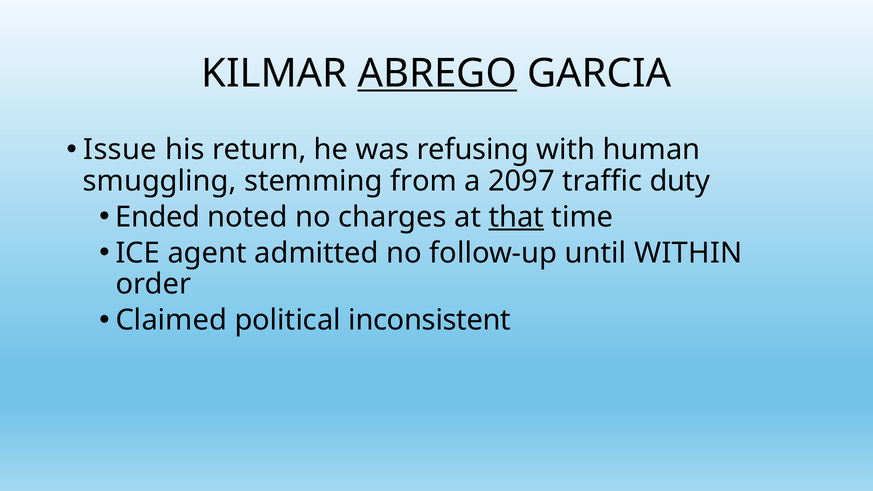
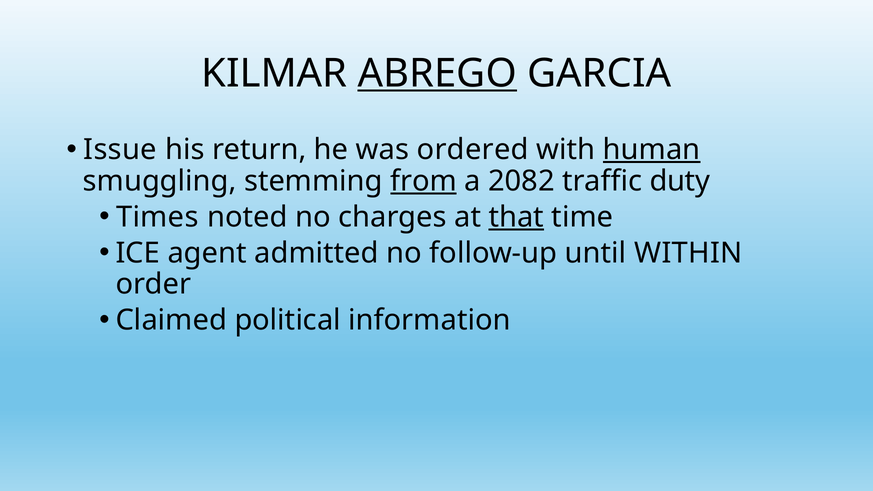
refusing: refusing -> ordered (473, 150)
human underline: none -> present (652, 150)
from underline: none -> present (424, 181)
2097: 2097 -> 2082 (521, 181)
Ended: Ended -> Times (157, 217)
inconsistent: inconsistent -> information (429, 320)
